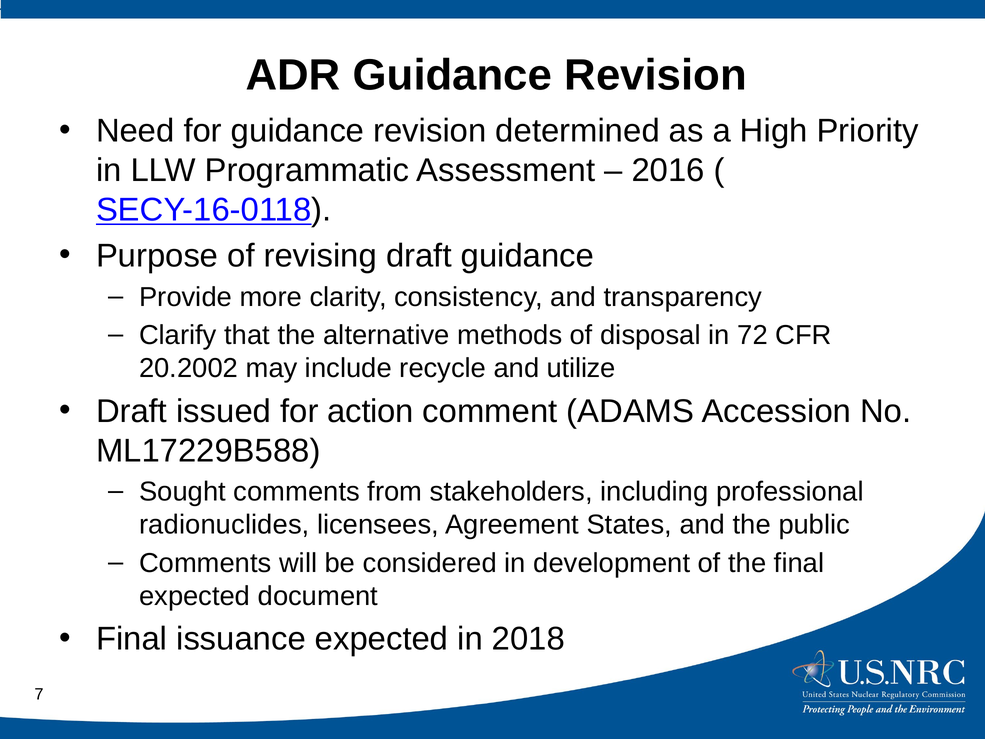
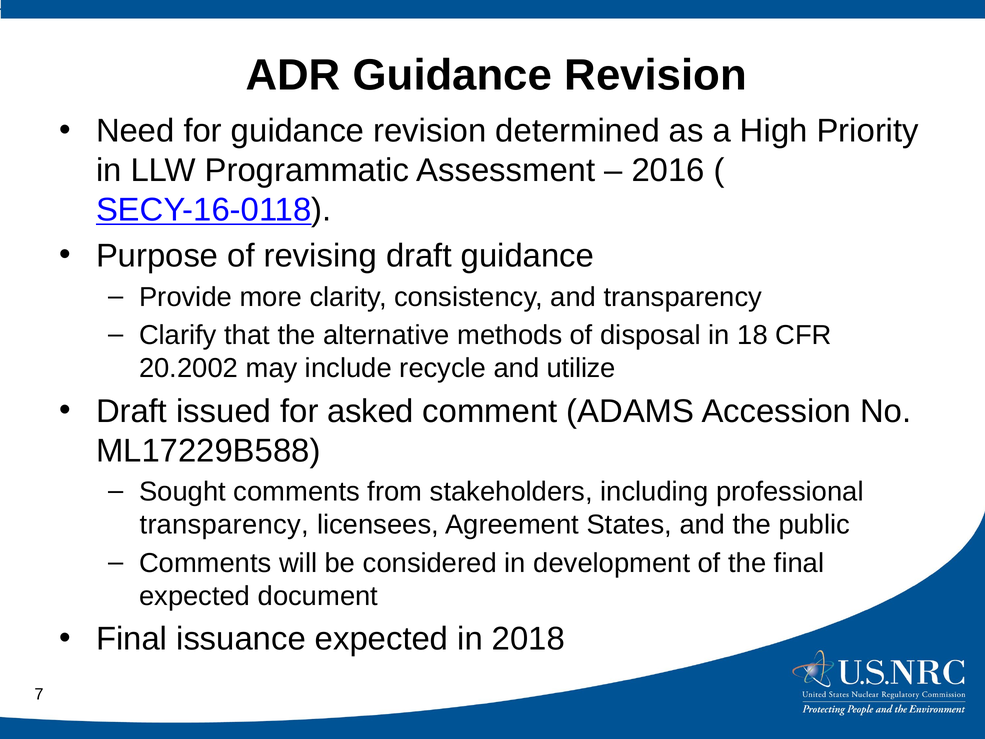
72: 72 -> 18 (753, 335)
action: action -> asked (371, 411)
radionuclides: radionuclides -> transparency (224, 525)
